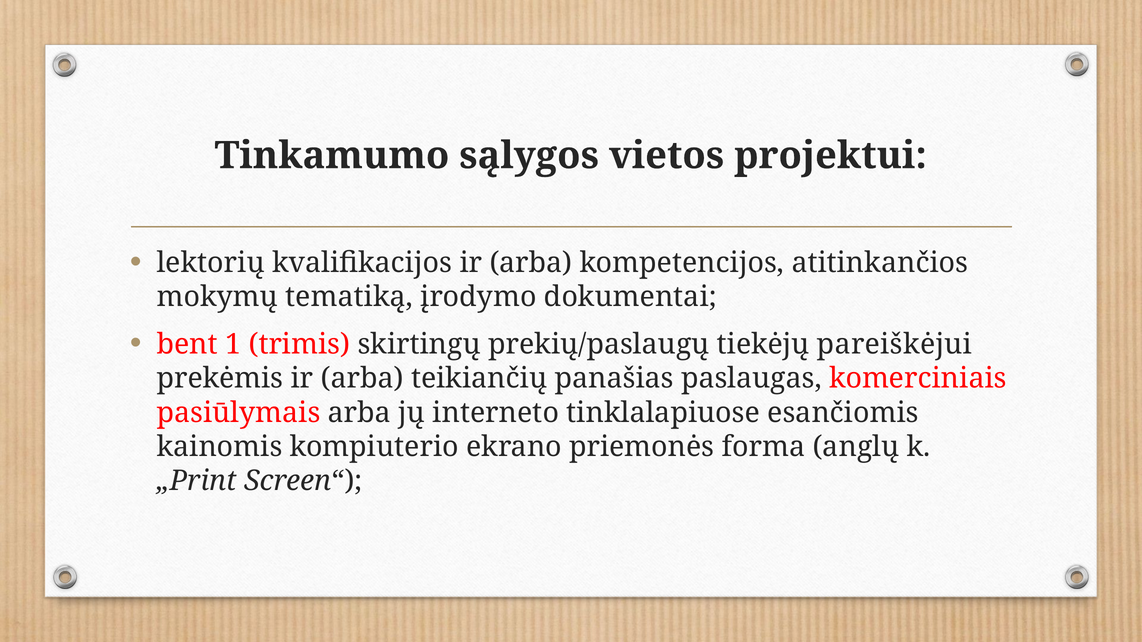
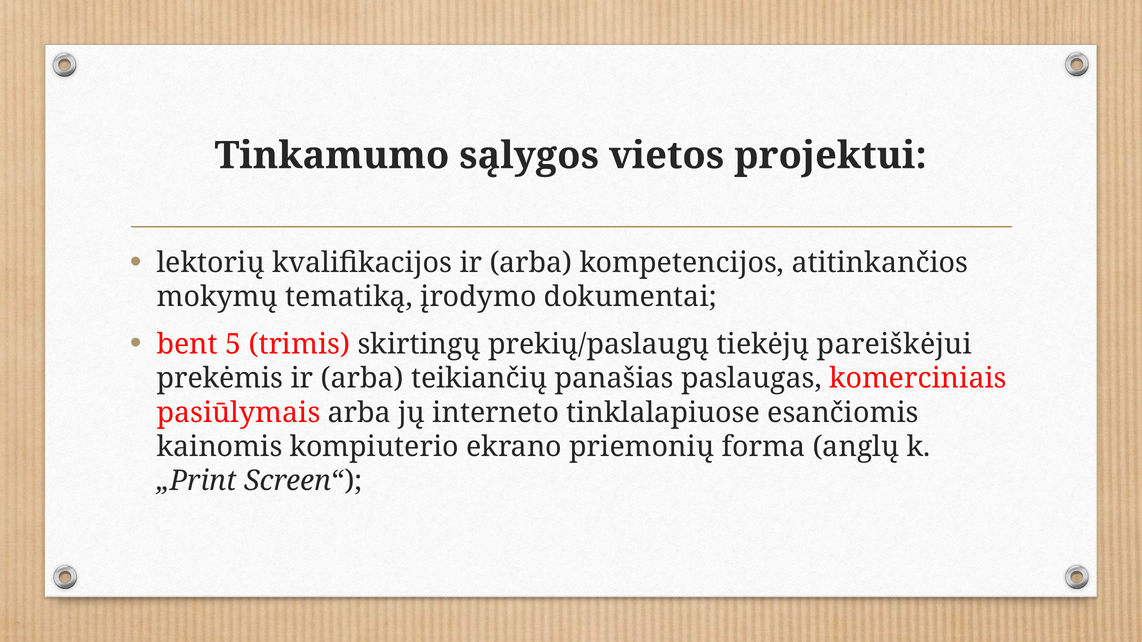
1: 1 -> 5 (233, 344)
priemonės: priemonės -> priemonių (642, 447)
